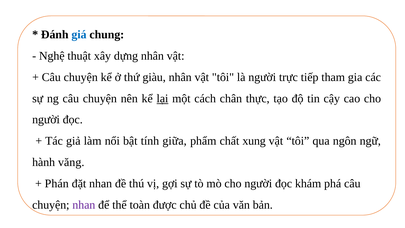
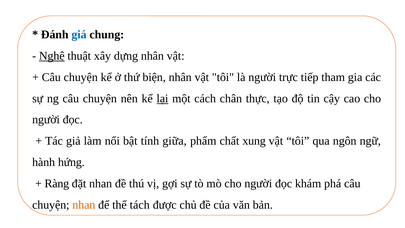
Nghệ underline: none -> present (52, 56)
giàu: giàu -> biện (154, 77)
văng: văng -> hứng (71, 162)
Phán: Phán -> Ràng (57, 183)
nhan colour: purple -> orange (84, 205)
toàn: toàn -> tách (140, 205)
